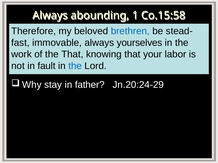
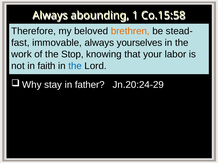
brethren colour: blue -> orange (130, 31)
the That: That -> Stop (72, 54)
fault: fault -> faith (47, 66)
